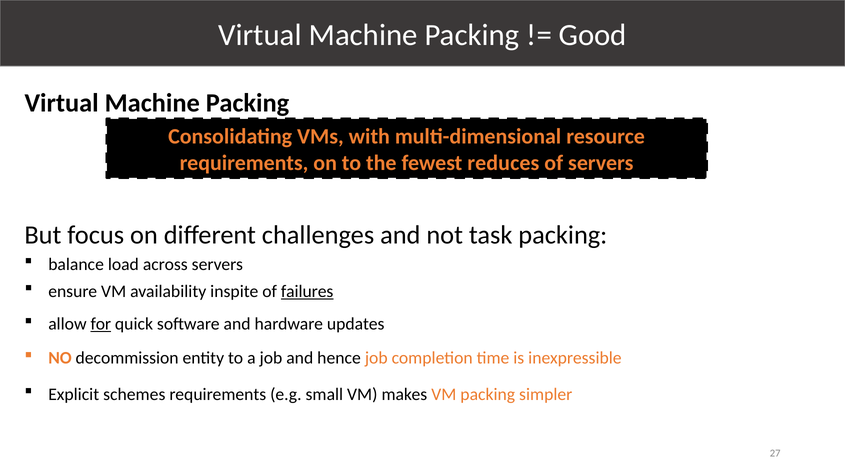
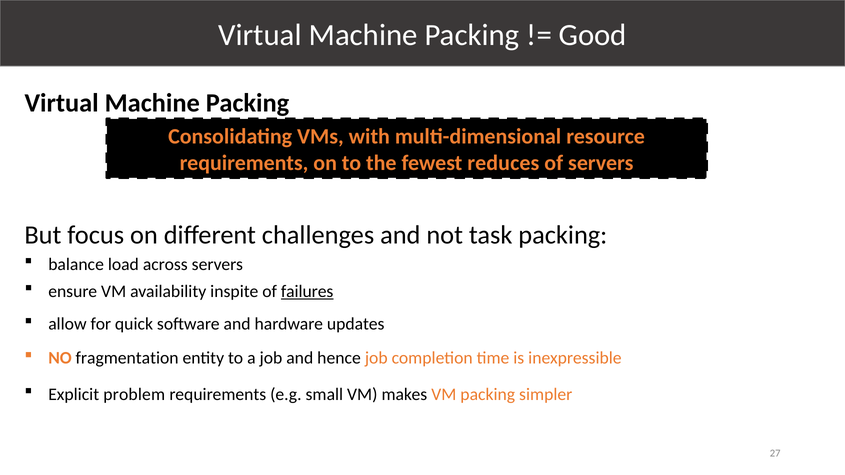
for underline: present -> none (101, 324)
decommission: decommission -> fragmentation (127, 358)
schemes: schemes -> problem (134, 395)
